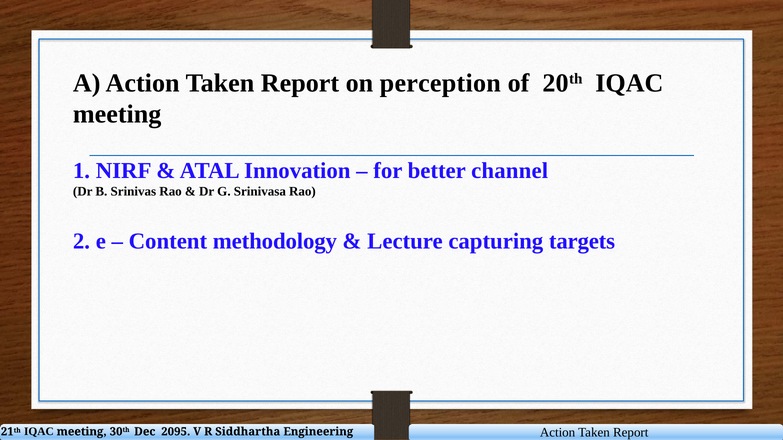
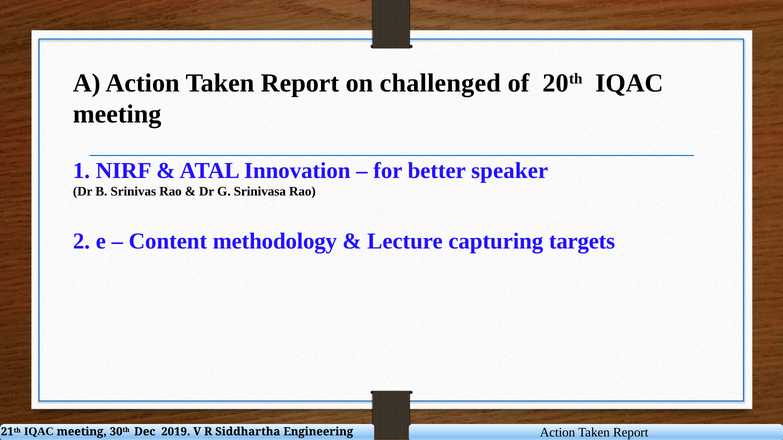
perception: perception -> challenged (440, 83)
channel: channel -> speaker (510, 171)
2095: 2095 -> 2019 (176, 432)
